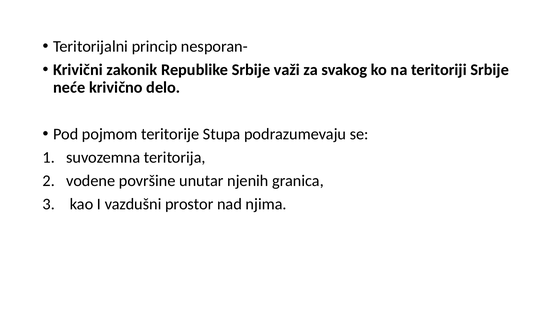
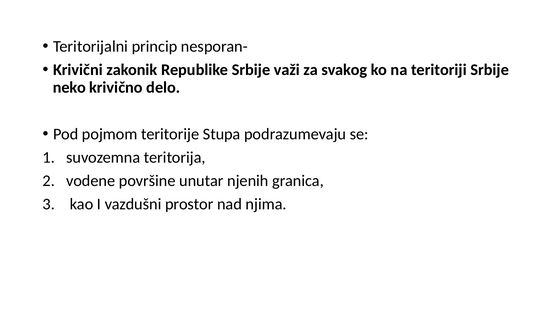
neće: neće -> neko (69, 88)
